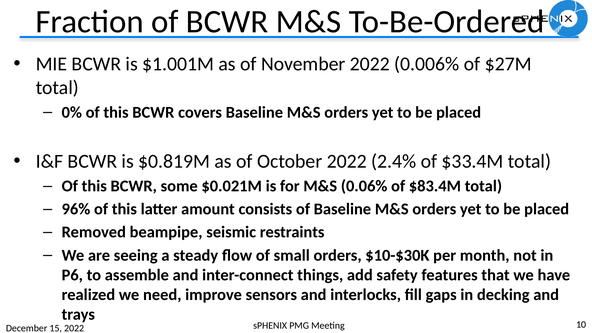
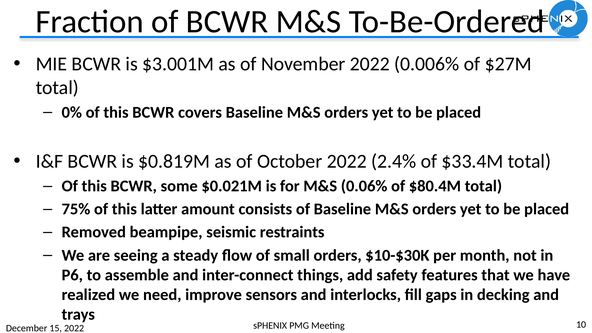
$1.001M: $1.001M -> $3.001M (178, 64)
$83.4M: $83.4M -> $80.4M (435, 186)
96%: 96% -> 75% (76, 209)
